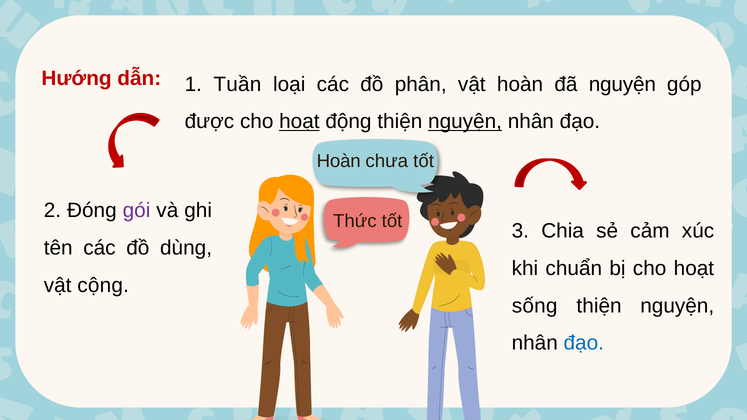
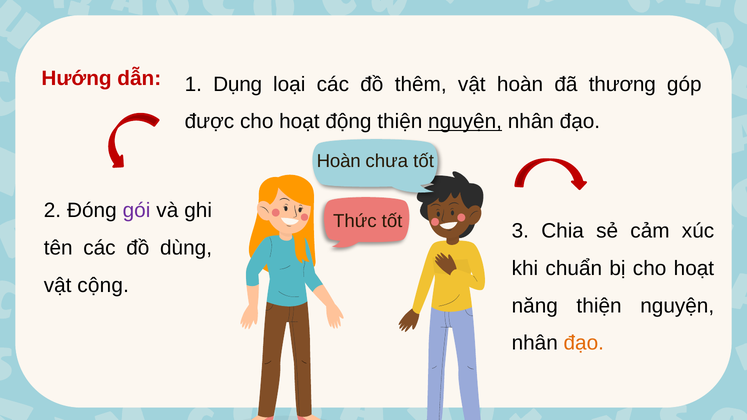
Tuần: Tuần -> Dụng (238, 84)
phân: phân -> thêm (421, 84)
đã nguyện: nguyện -> thương (622, 84)
hoạt underline: present -> none (299, 122)
sống: sống -> năng (535, 306)
đạo colour: blue -> orange (584, 343)
